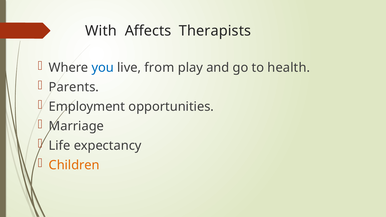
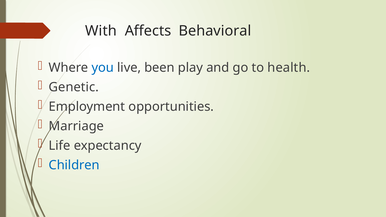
Therapists: Therapists -> Behavioral (215, 31)
from: from -> been (159, 68)
Parents: Parents -> Genetic (74, 87)
Children colour: orange -> blue (74, 165)
